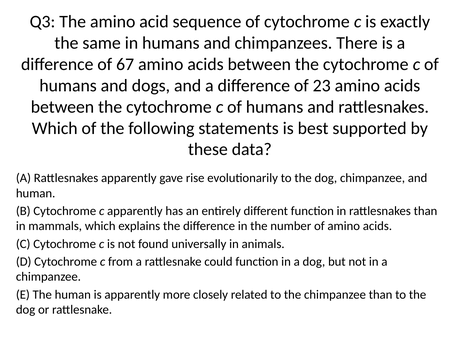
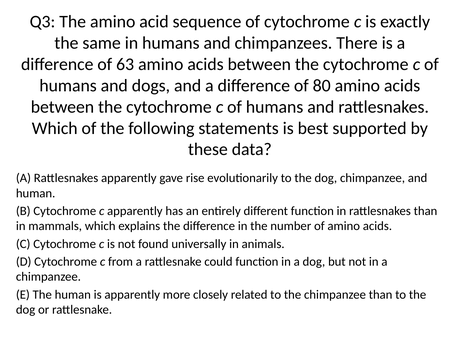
67: 67 -> 63 (125, 64)
23: 23 -> 80 (322, 86)
